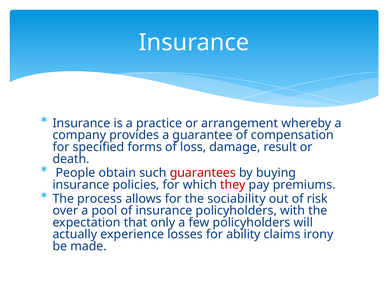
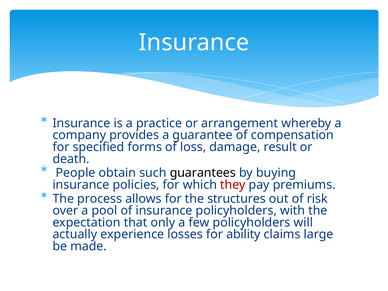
guarantees colour: red -> black (203, 173)
sociability: sociability -> structures (237, 199)
irony: irony -> large (319, 234)
